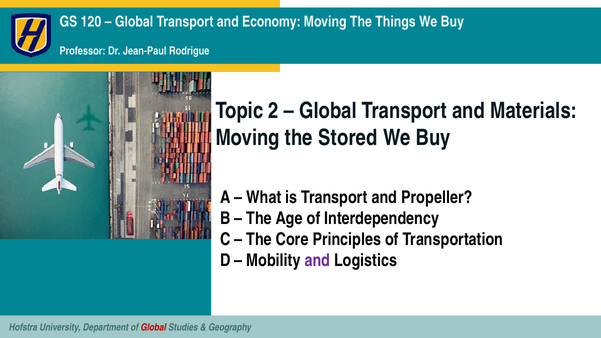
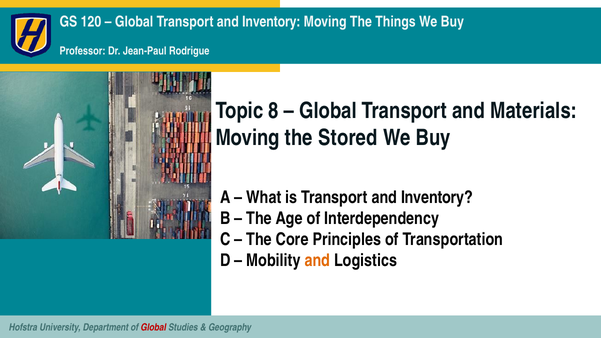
Economy: Economy -> Inventory (271, 22)
2: 2 -> 8 (274, 111)
is Transport and Propeller: Propeller -> Inventory (437, 197)
and colour: purple -> orange (317, 261)
